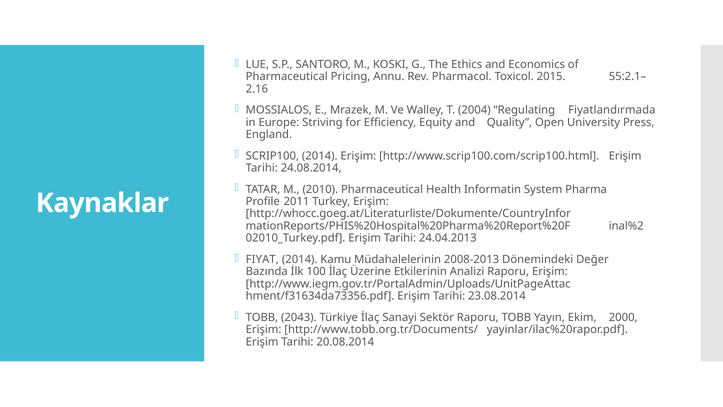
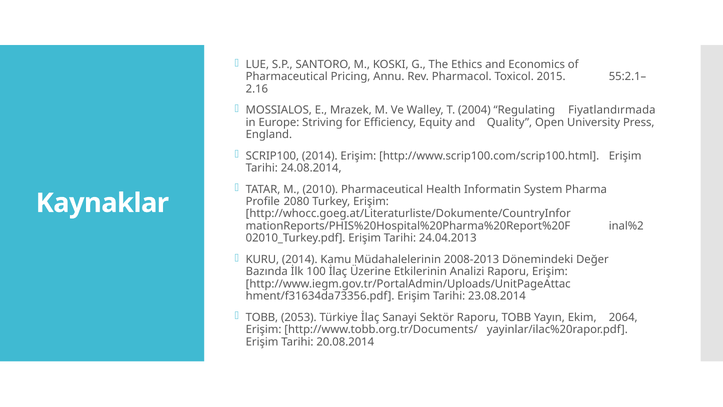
2011: 2011 -> 2080 (297, 201)
FIYAT: FIYAT -> KURU (262, 259)
2043: 2043 -> 2053 (299, 317)
2000: 2000 -> 2064 (623, 317)
